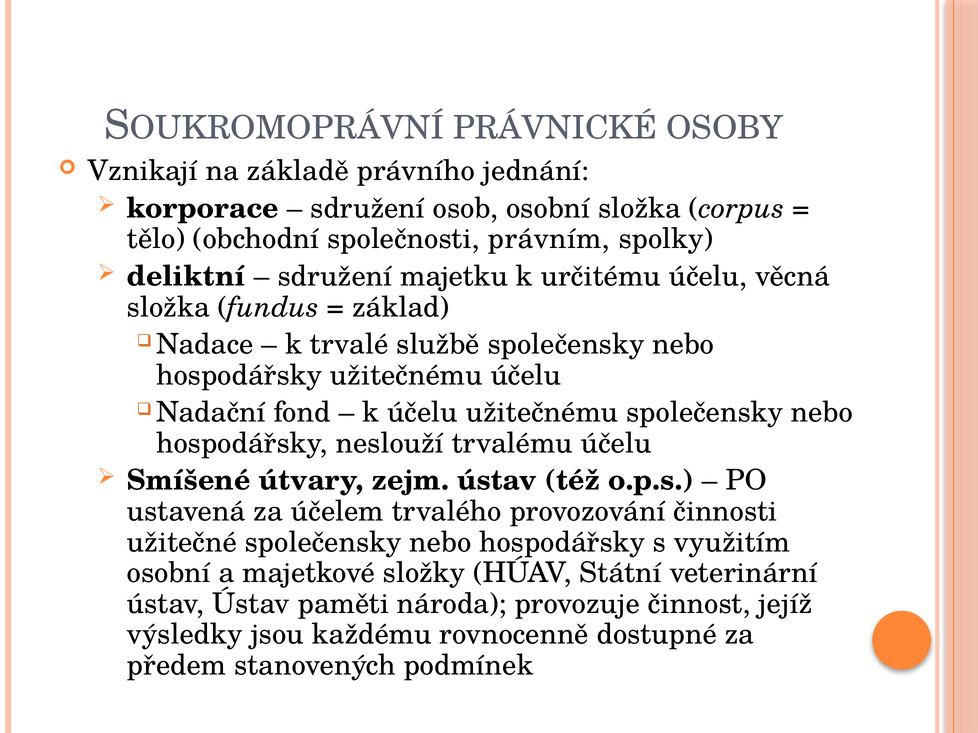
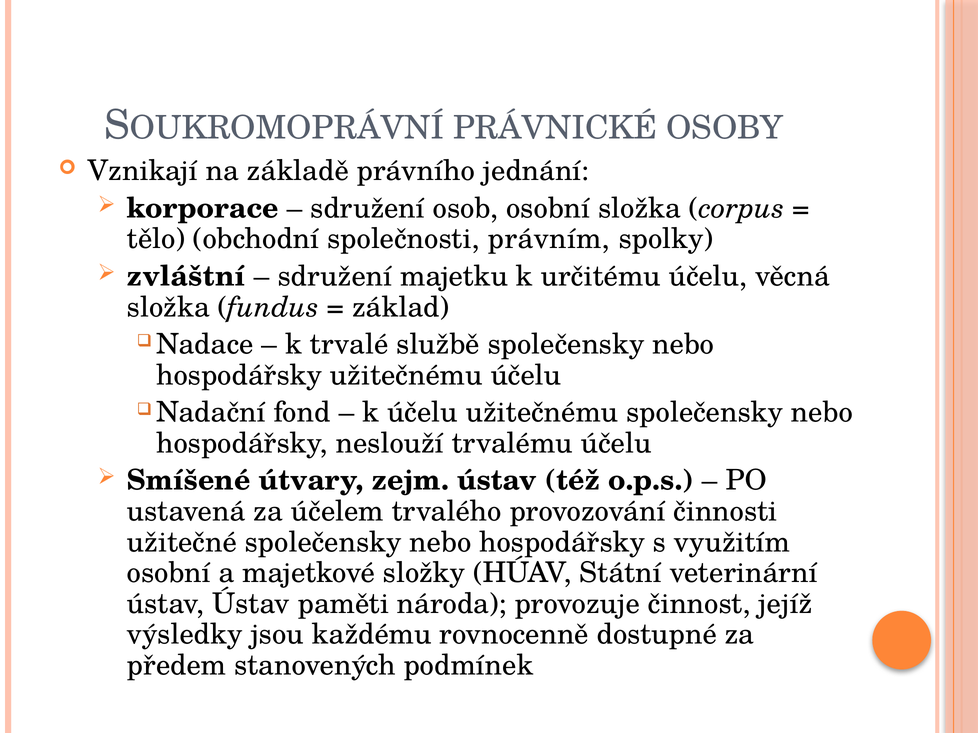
deliktní: deliktní -> zvláštní (186, 277)
